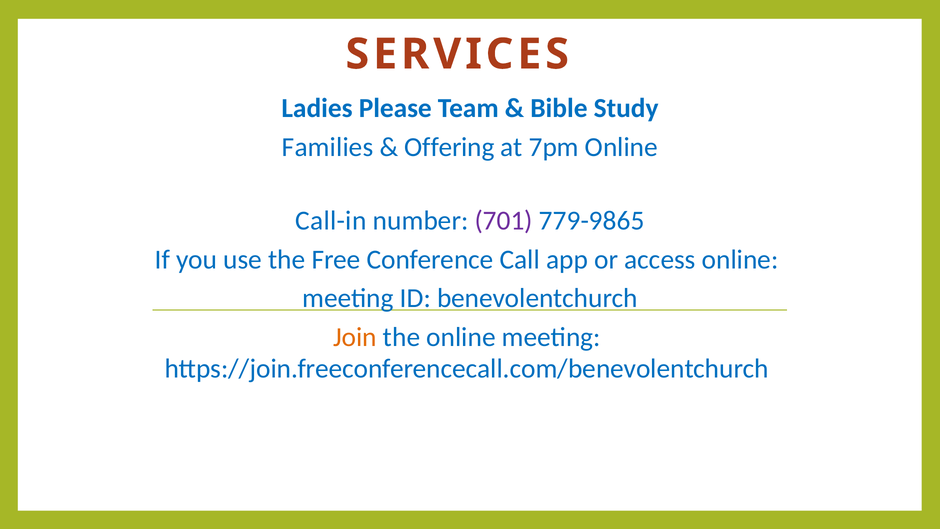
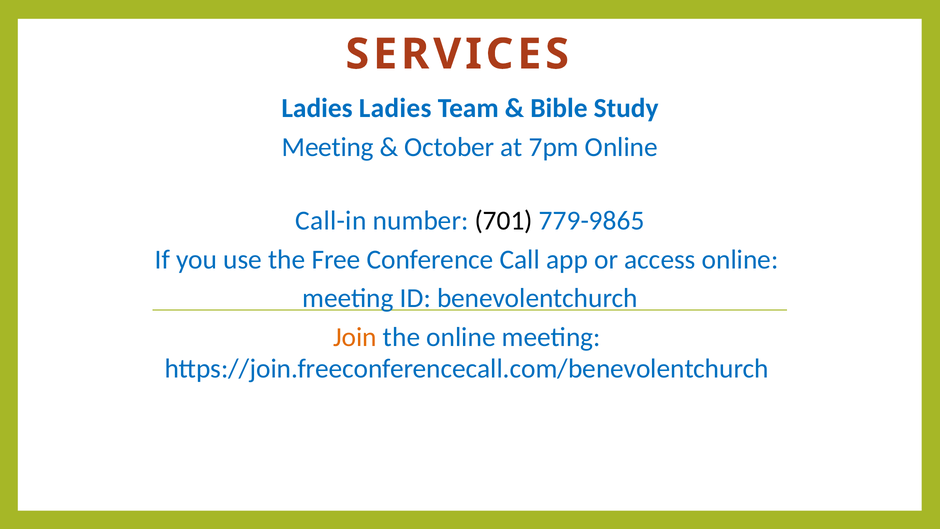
Ladies Please: Please -> Ladies (395, 108)
Families: Families -> Meeting (328, 147)
Offering: Offering -> October (449, 147)
701 colour: purple -> black (504, 221)
